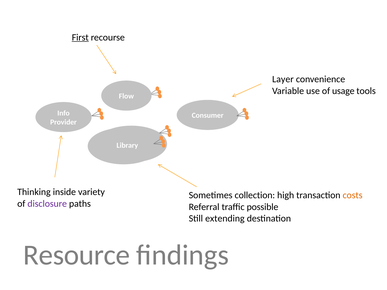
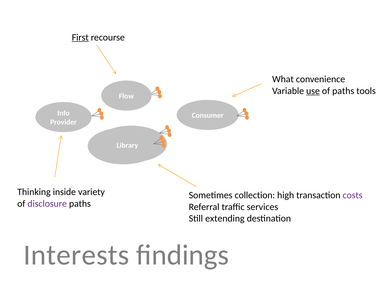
Layer: Layer -> What (283, 79)
use underline: none -> present (313, 91)
of usage: usage -> paths (343, 91)
costs colour: orange -> purple (353, 195)
possible: possible -> services (262, 207)
Resource: Resource -> Interests (76, 255)
